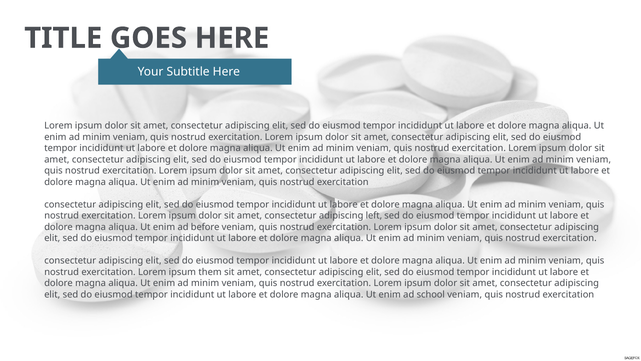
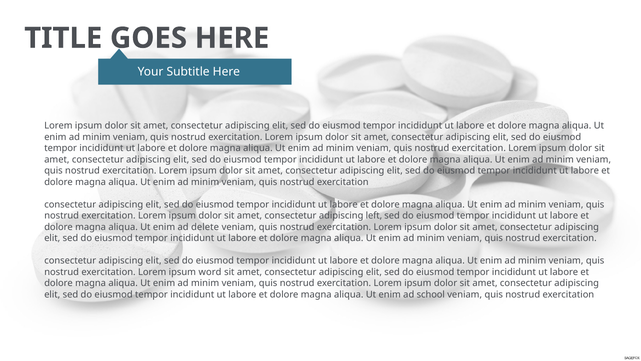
before: before -> delete (205, 227)
them: them -> word (210, 272)
